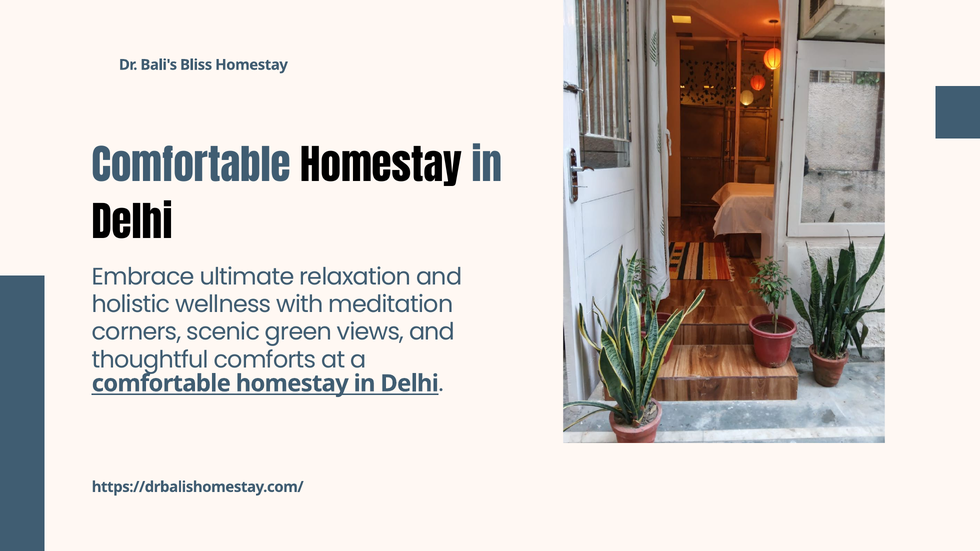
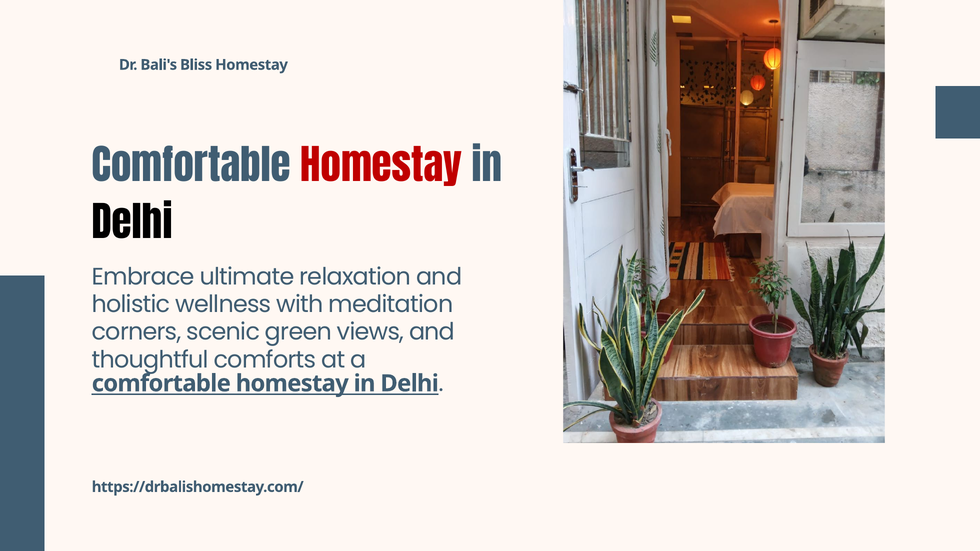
Homestay colour: black -> red (381, 168)
